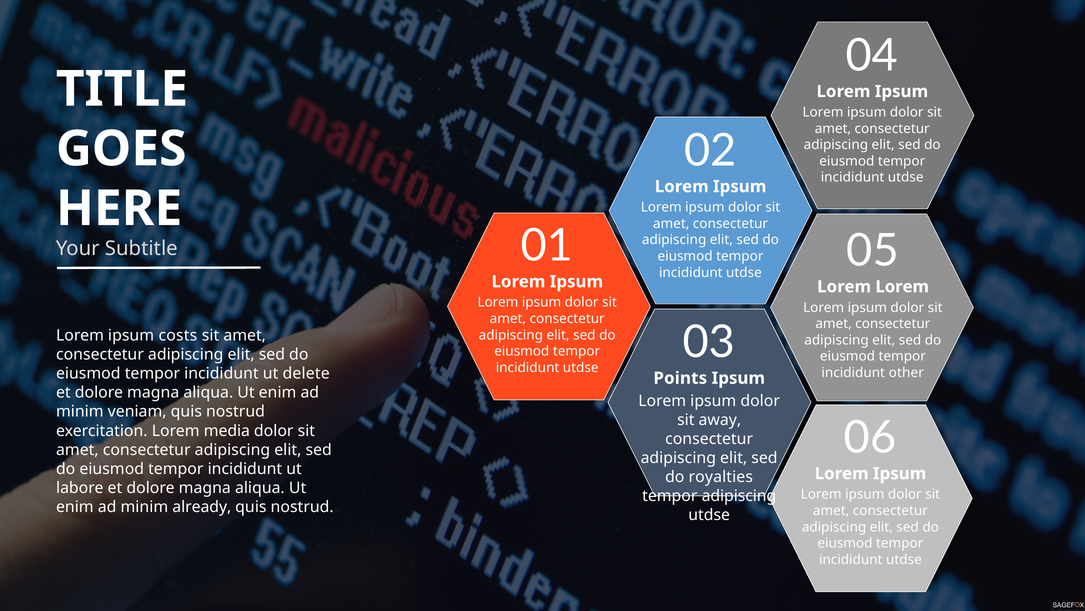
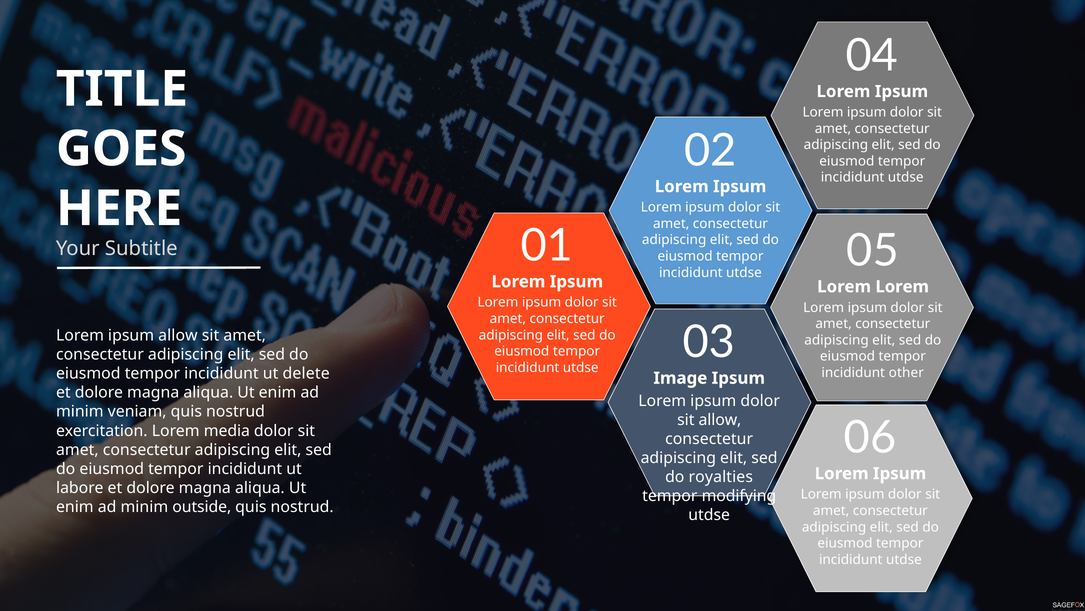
ipsum costs: costs -> allow (178, 335)
Points: Points -> Image (680, 378)
sit away: away -> allow (720, 419)
tempor adipiscing: adipiscing -> modifying (739, 495)
already: already -> outside (202, 506)
